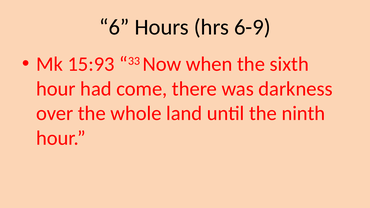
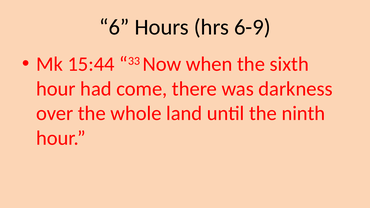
15:93: 15:93 -> 15:44 (91, 64)
